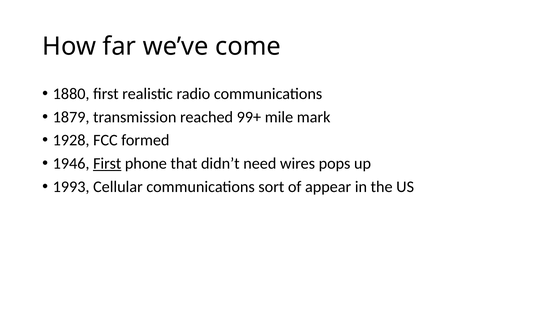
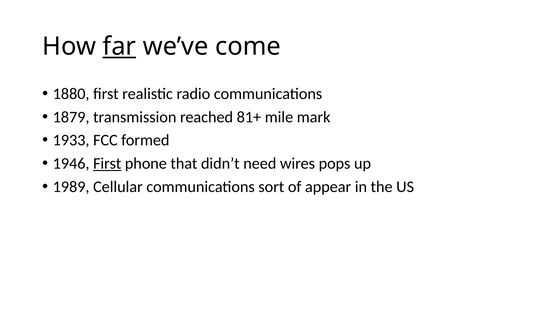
far underline: none -> present (119, 47)
99+: 99+ -> 81+ (249, 117)
1928: 1928 -> 1933 (71, 140)
1993: 1993 -> 1989 (71, 187)
